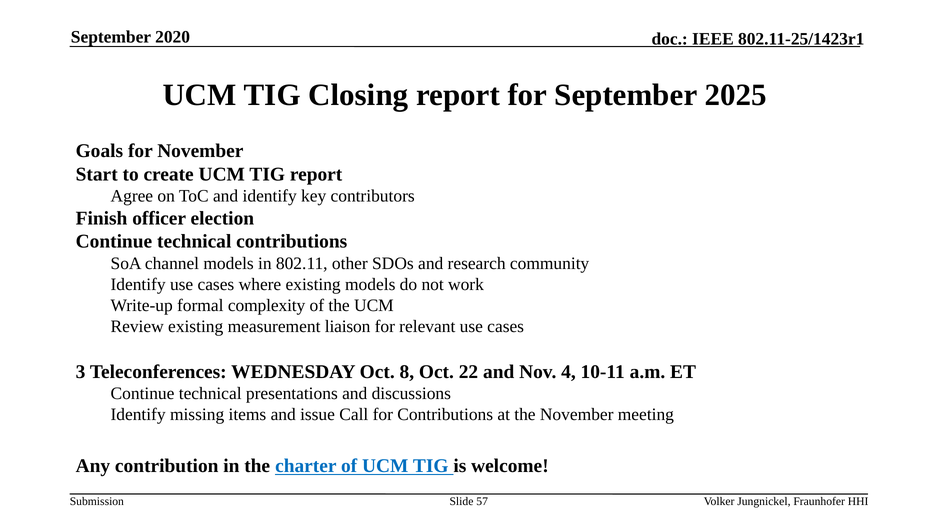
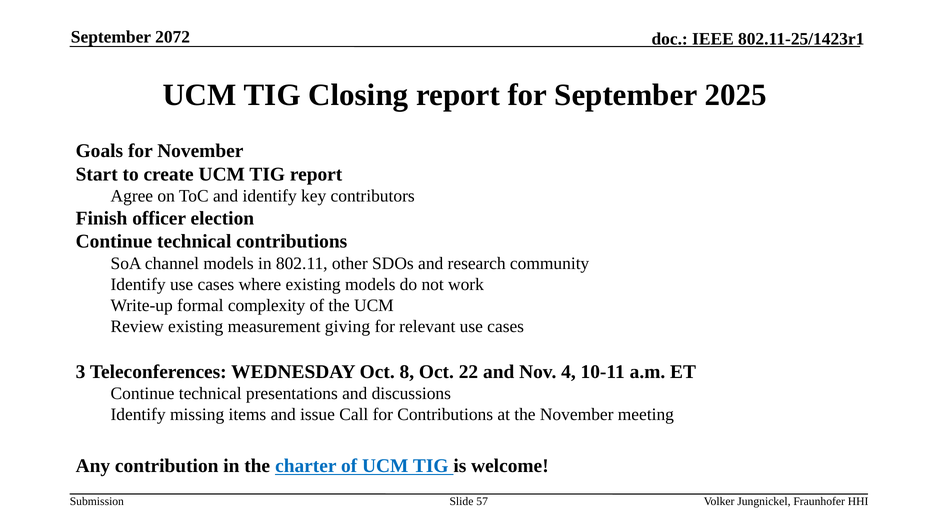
2020: 2020 -> 2072 (173, 37)
liaison: liaison -> giving (347, 326)
